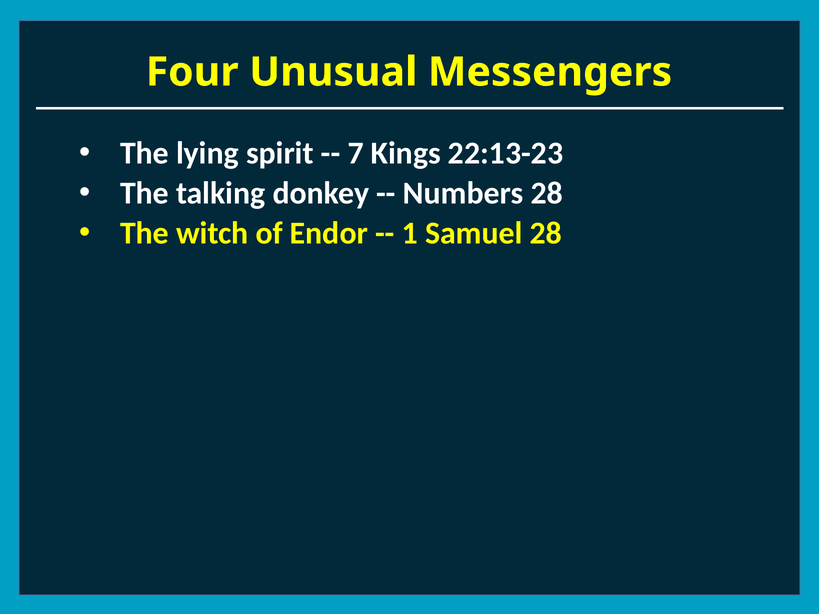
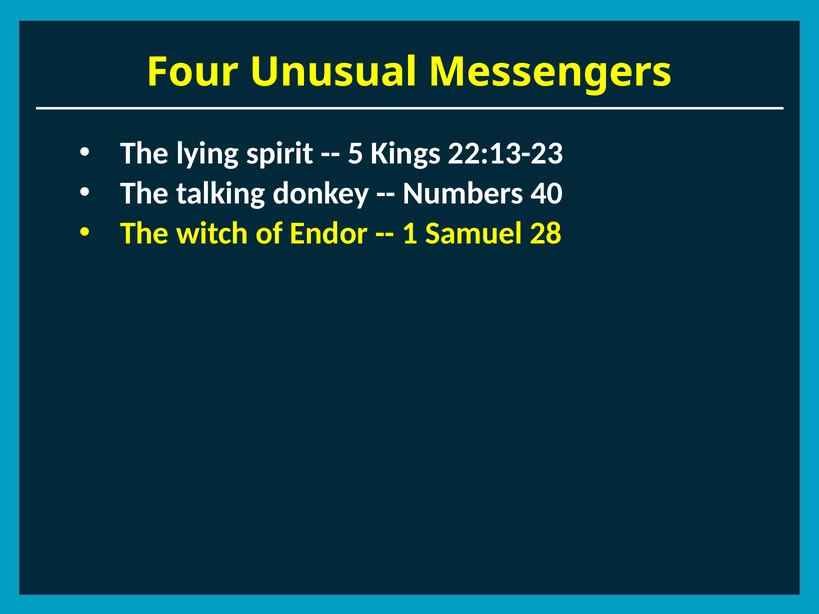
7: 7 -> 5 (356, 153)
Numbers 28: 28 -> 40 (547, 193)
